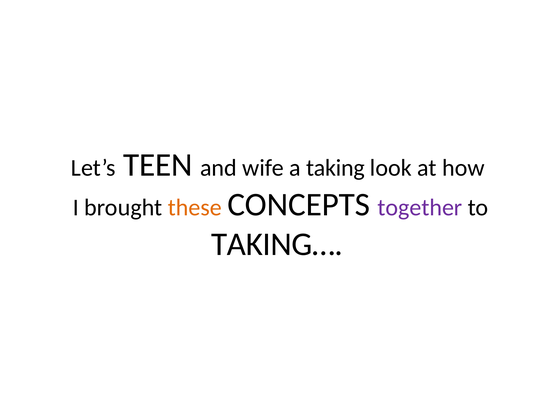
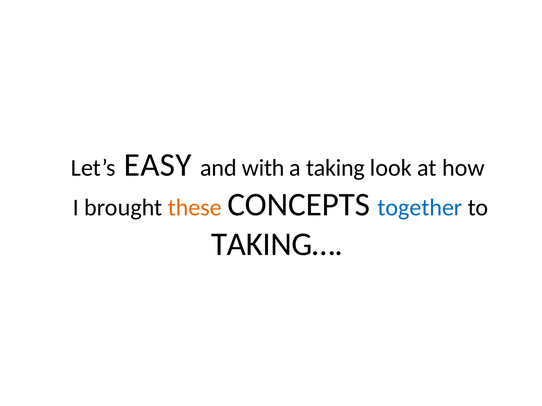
TEEN: TEEN -> EASY (158, 165)
wife: wife -> with (263, 168)
together colour: purple -> blue (420, 208)
